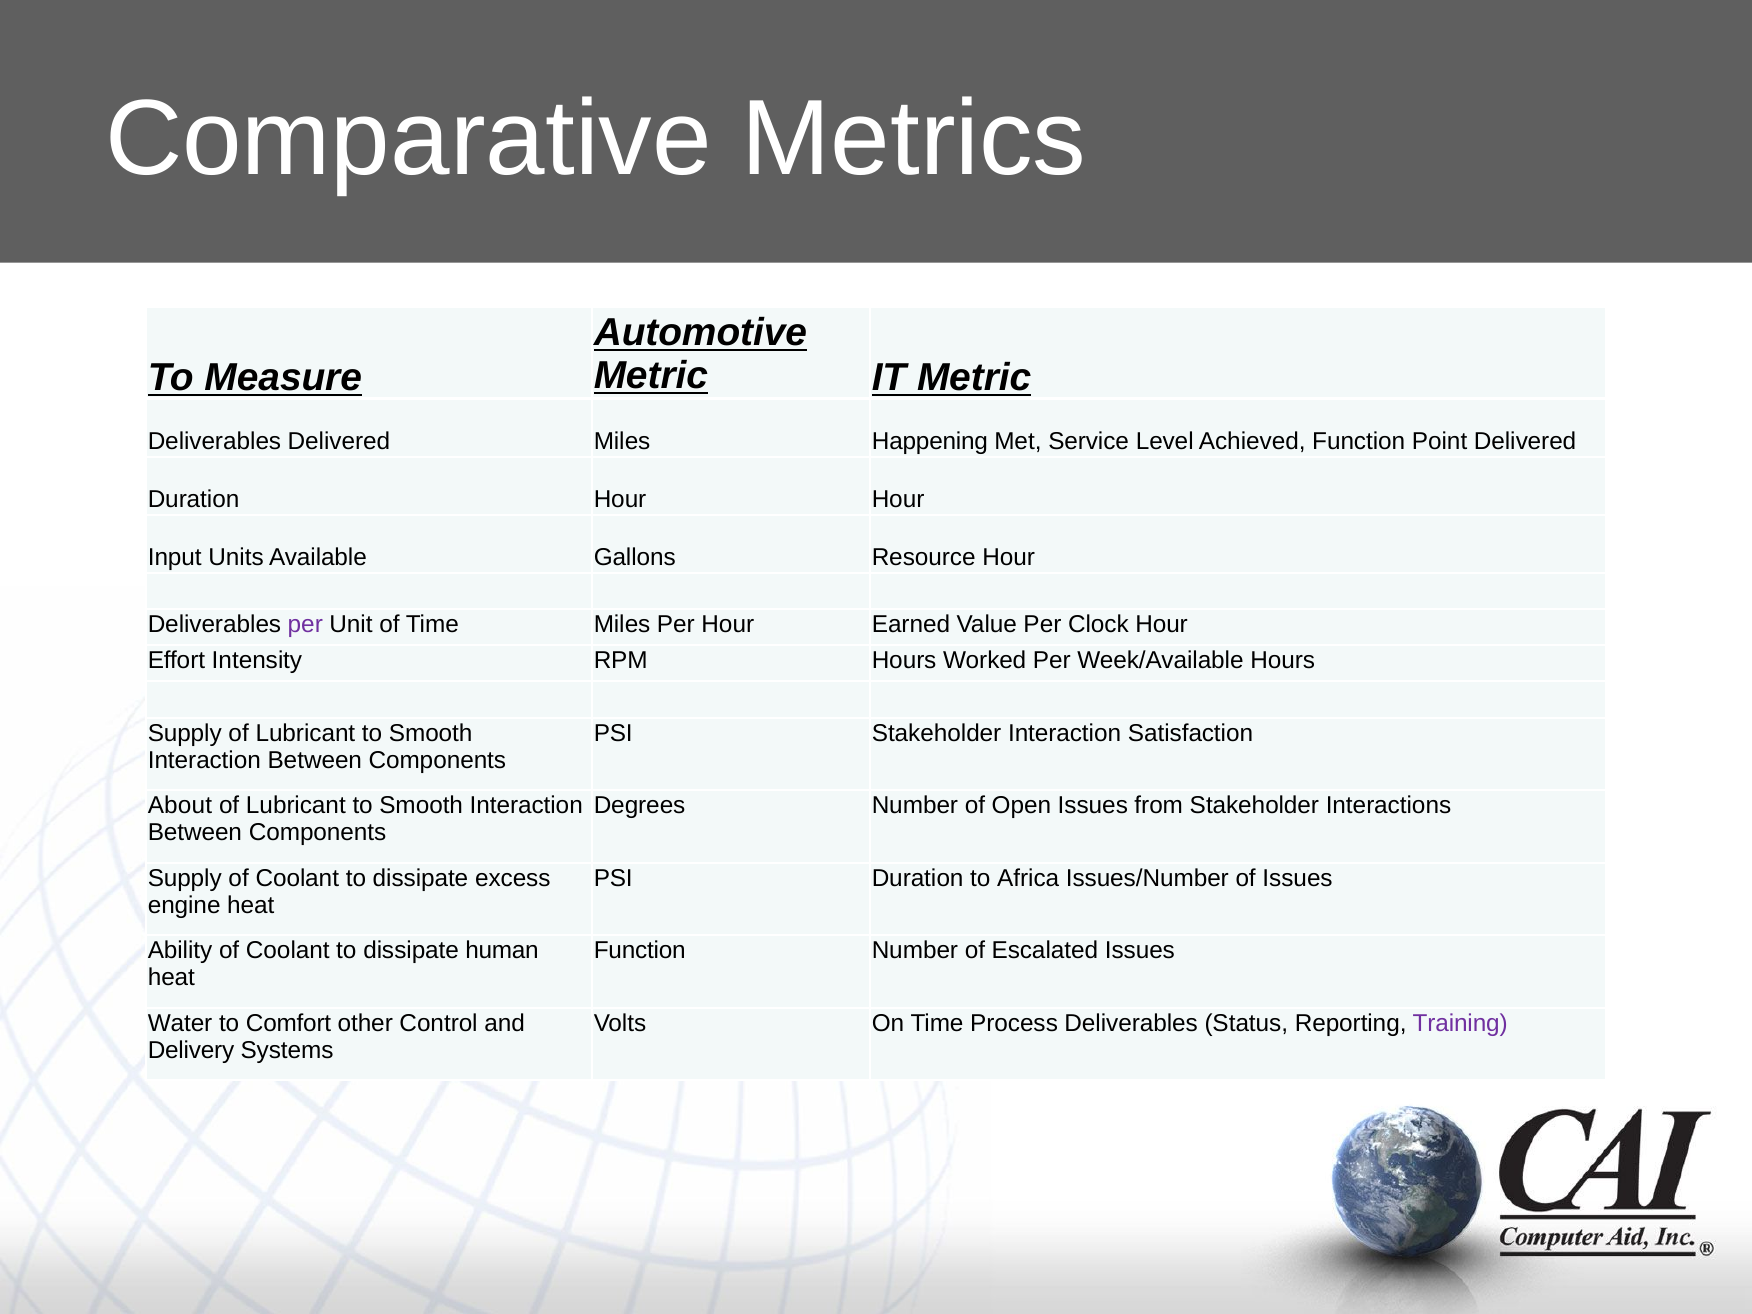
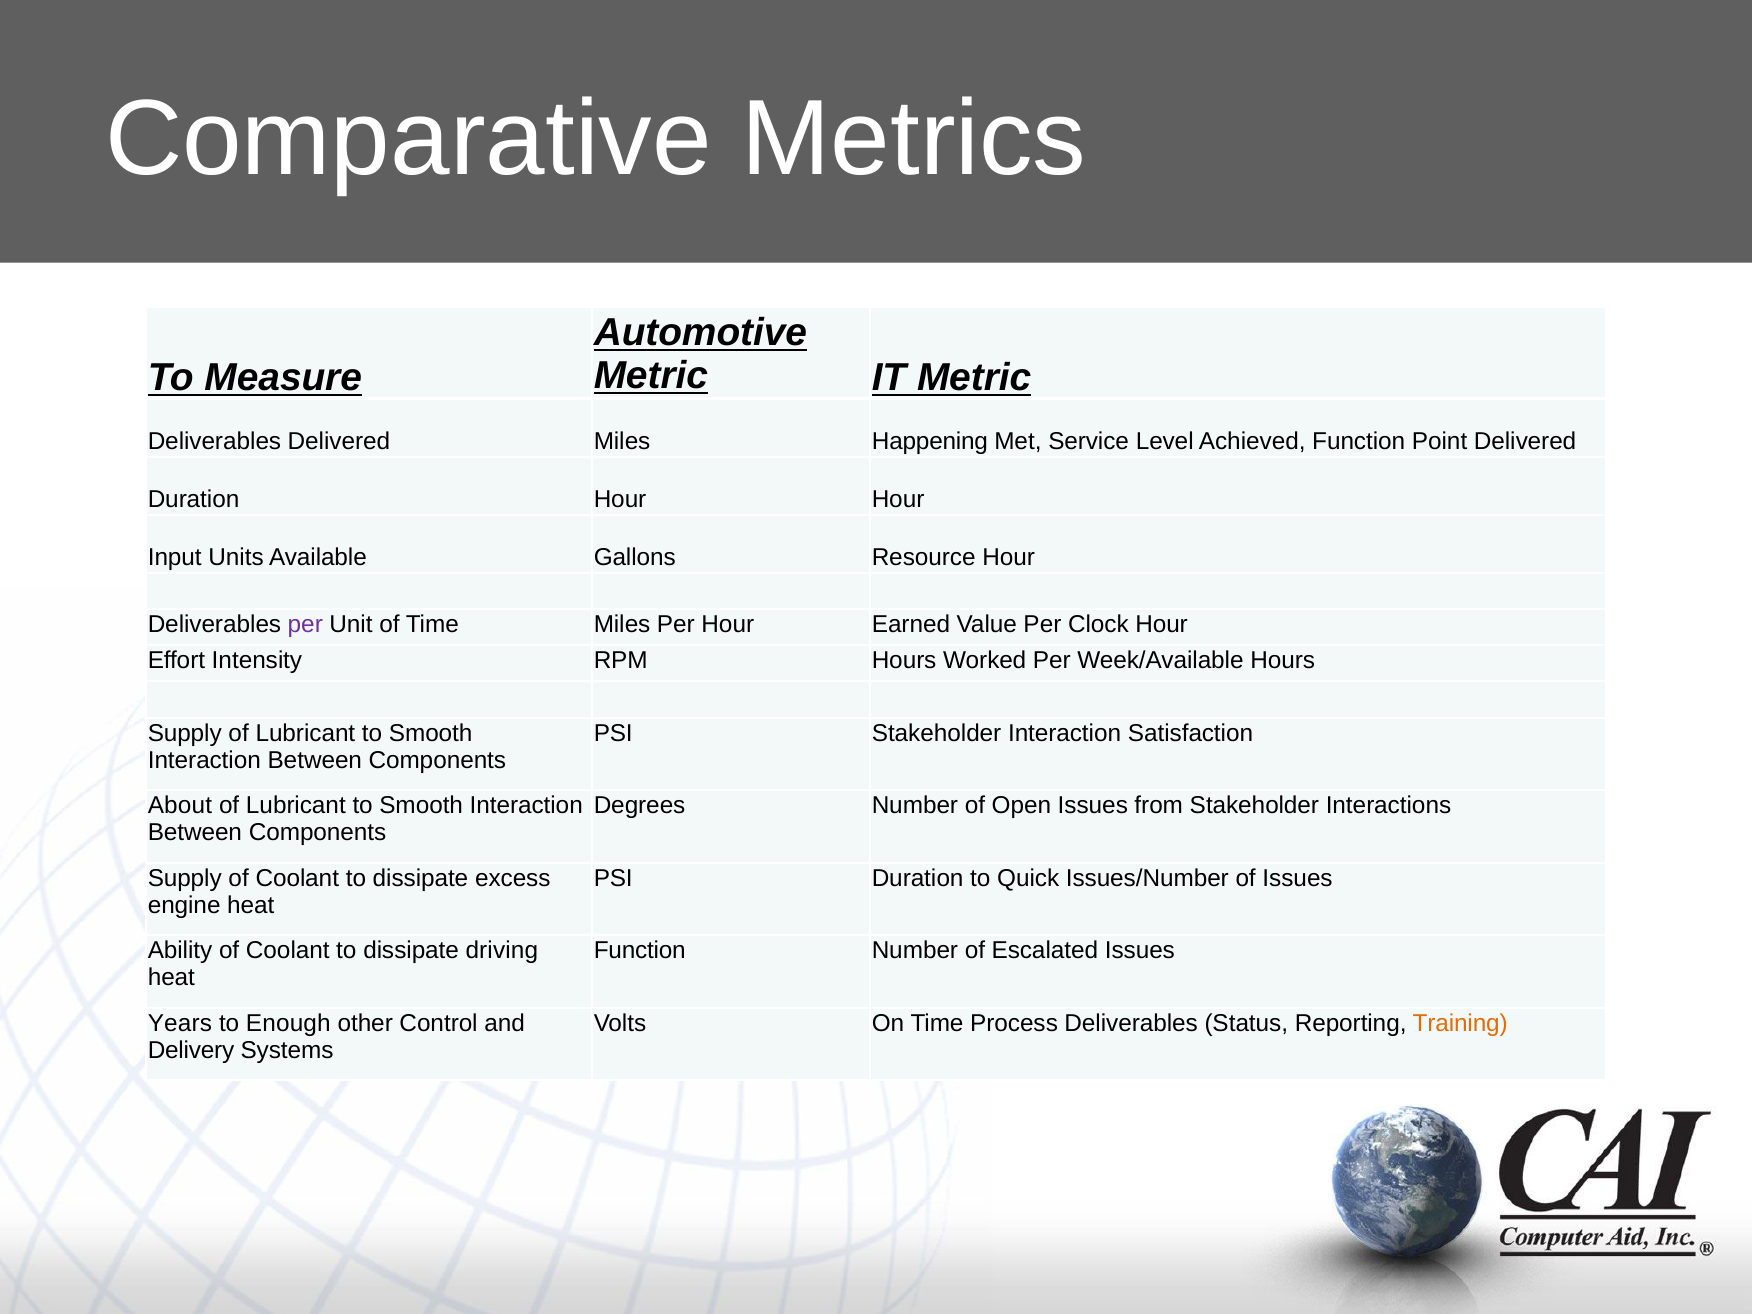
Africa: Africa -> Quick (1028, 878)
human: human -> driving (502, 951)
Water: Water -> Years (180, 1023)
Comfort: Comfort -> Enough (288, 1023)
Training colour: purple -> orange (1460, 1023)
